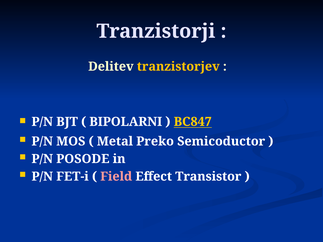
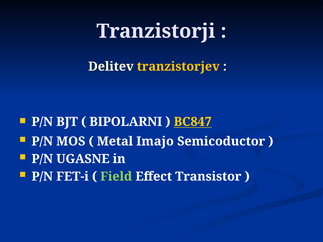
Preko: Preko -> Imajo (155, 141)
POSODE: POSODE -> UGASNE (83, 159)
Field colour: pink -> light green (116, 177)
